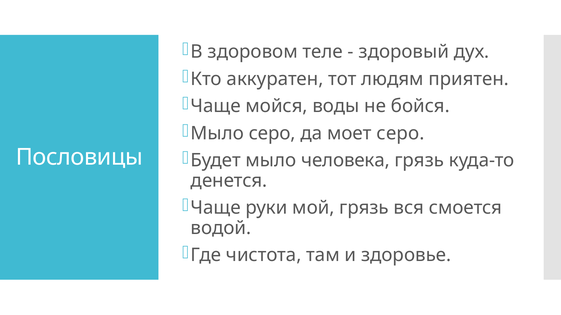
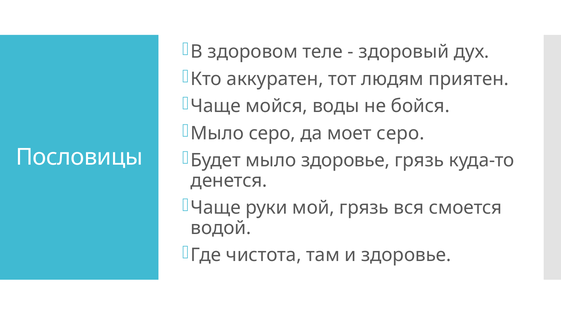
мыло человека: человека -> здоровье (345, 161)
